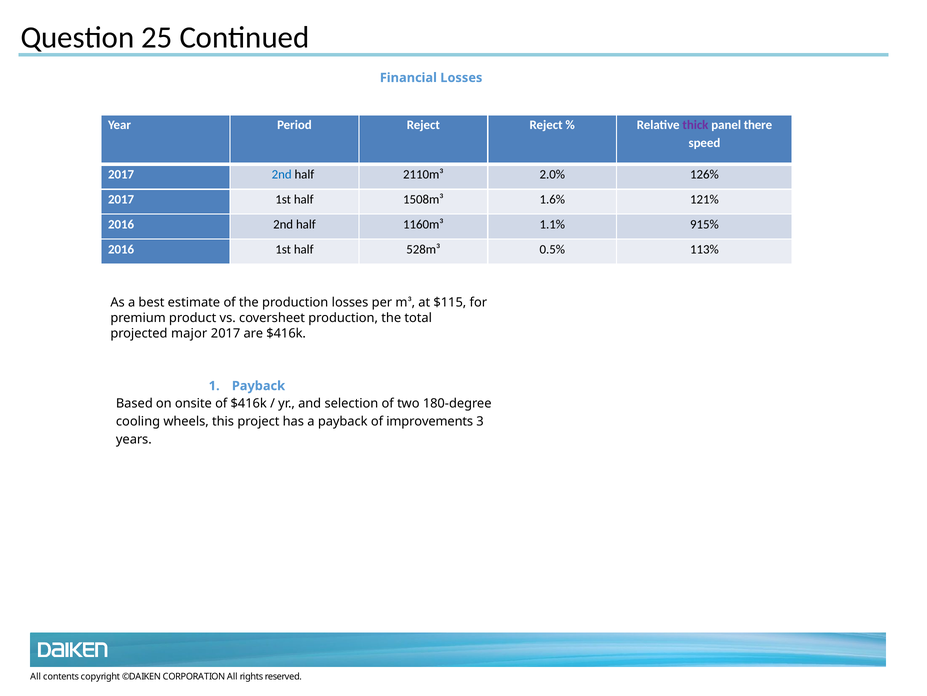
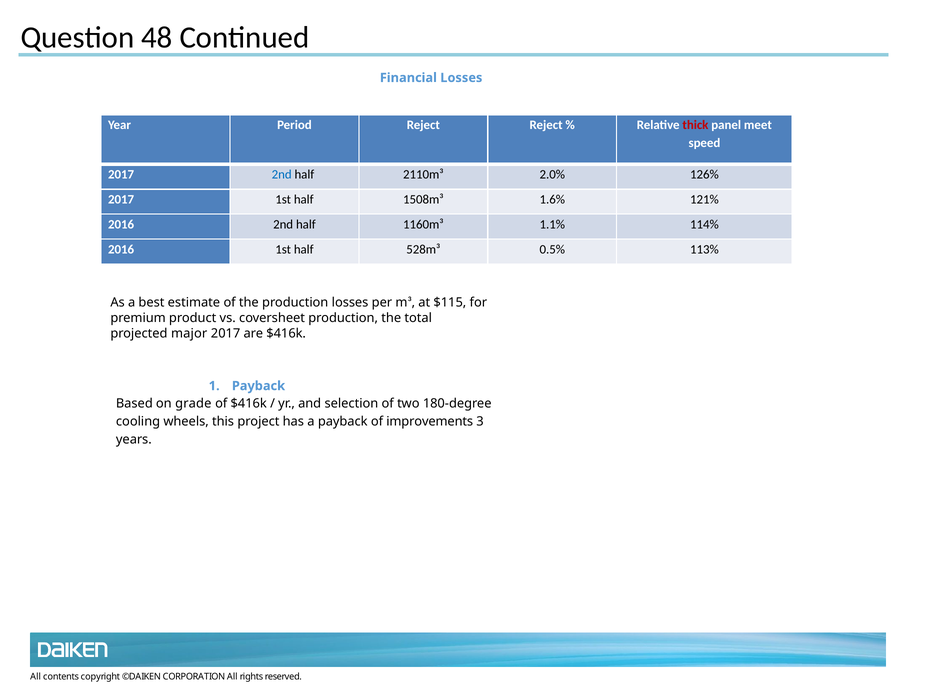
25: 25 -> 48 (157, 38)
thick colour: purple -> red (695, 125)
there: there -> meet (758, 125)
915%: 915% -> 114% (704, 224)
onsite: onsite -> grade (193, 403)
